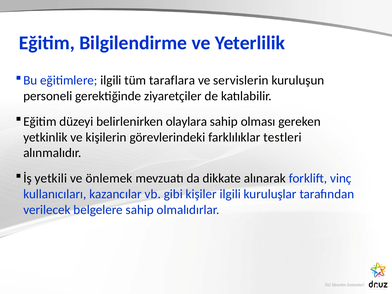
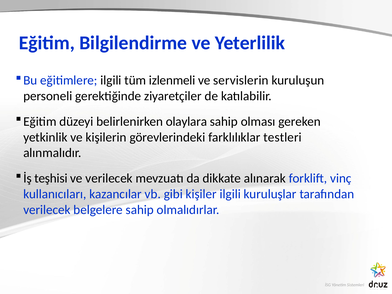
taraflara: taraflara -> izlenmeli (172, 80)
yetkili: yetkili -> teşhisi (51, 178)
ve önlemek: önlemek -> verilecek (109, 178)
